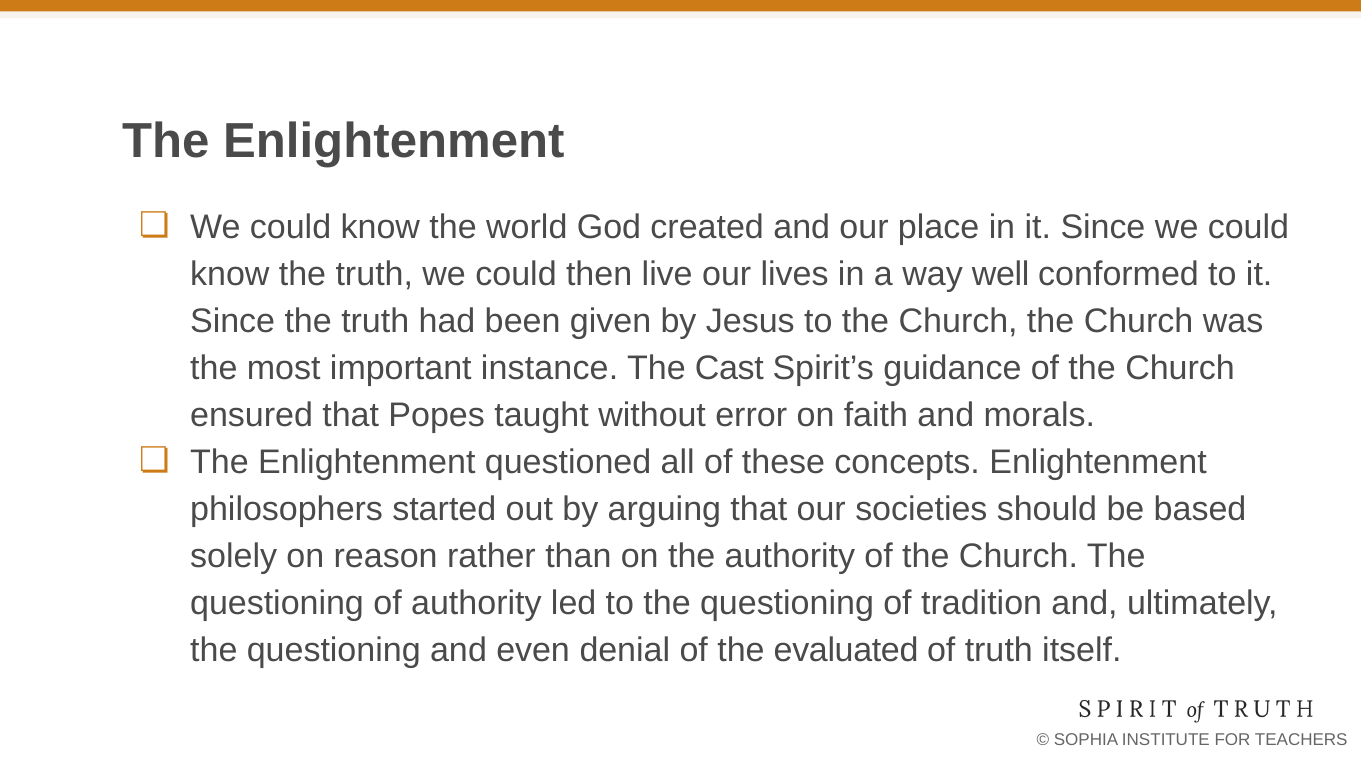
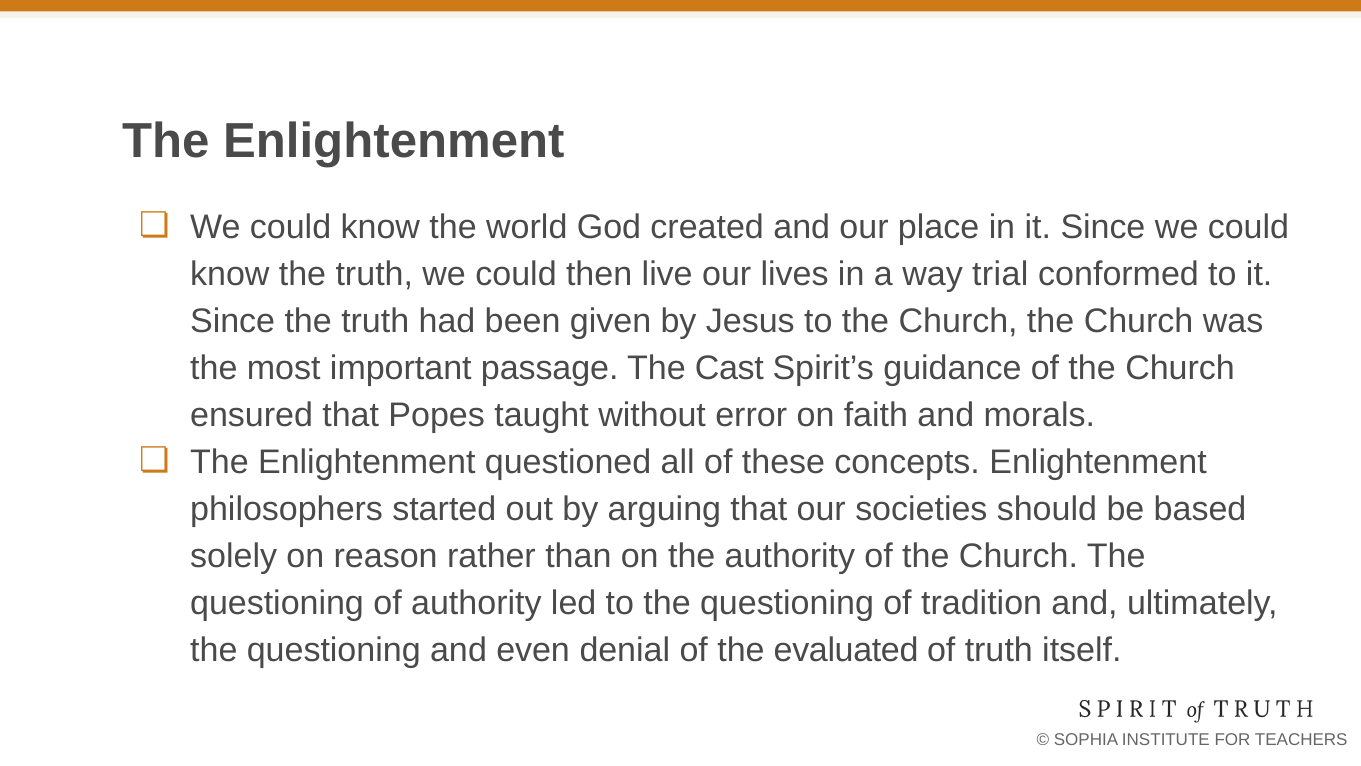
well: well -> trial (1000, 274)
instance: instance -> passage (550, 368)
